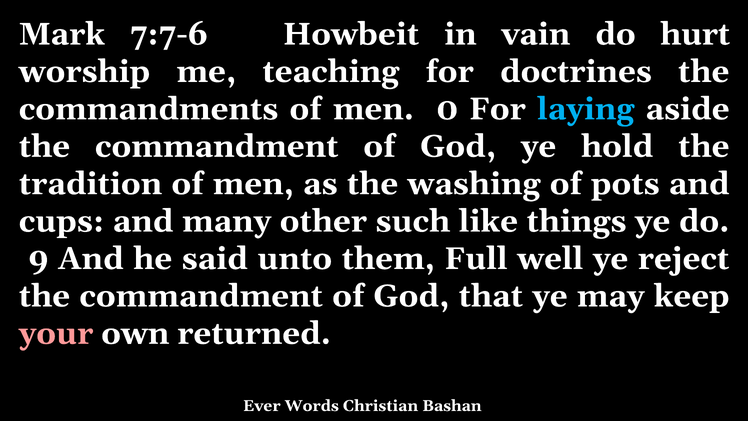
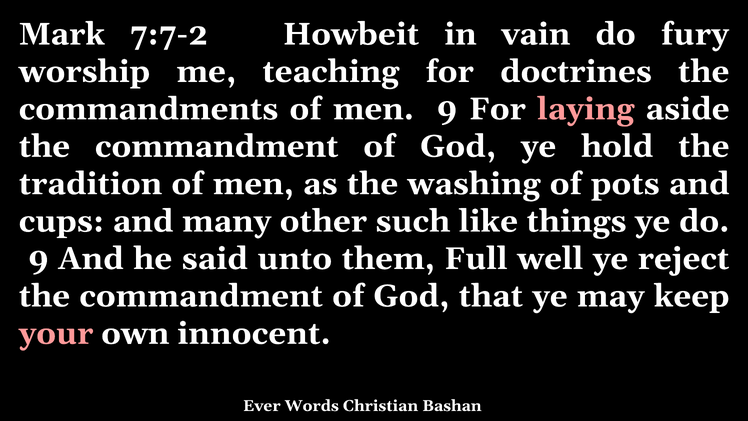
7:7-6: 7:7-6 -> 7:7-2 (169, 34)
hurt: hurt -> fury (695, 34)
men 0: 0 -> 9 (447, 109)
laying colour: light blue -> pink (586, 109)
returned: returned -> innocent (254, 333)
